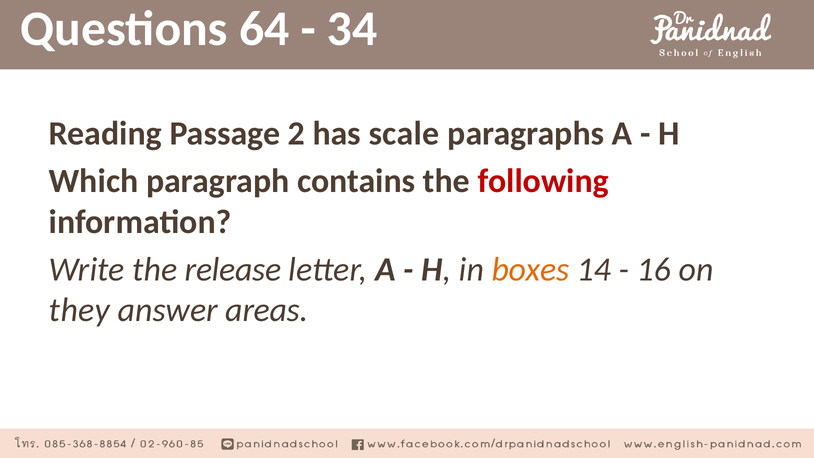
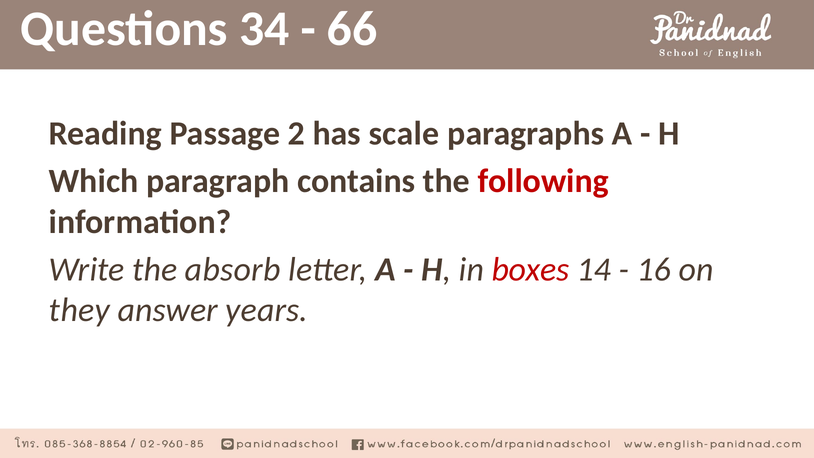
64: 64 -> 34 (264, 29)
34: 34 -> 66 (352, 29)
release: release -> absorb (233, 269)
boxes colour: orange -> red (530, 269)
areas: areas -> years (267, 310)
